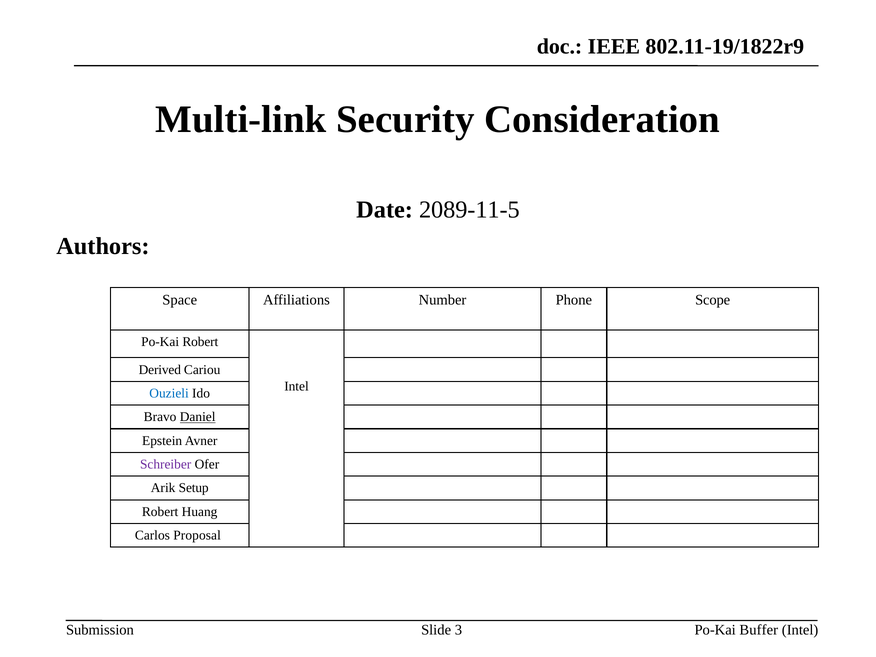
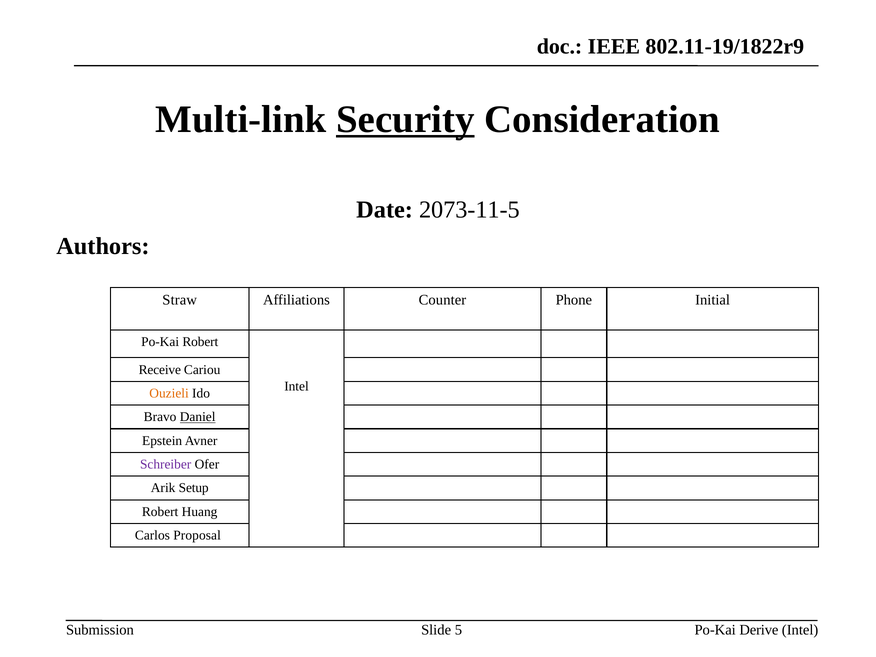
Security underline: none -> present (405, 119)
2089-11-5: 2089-11-5 -> 2073-11-5 (469, 210)
Space: Space -> Straw (180, 300)
Number: Number -> Counter (442, 300)
Scope: Scope -> Initial (713, 300)
Derived: Derived -> Receive (160, 370)
Ouzieli colour: blue -> orange (169, 393)
3: 3 -> 5 (458, 630)
Buffer: Buffer -> Derive (759, 630)
